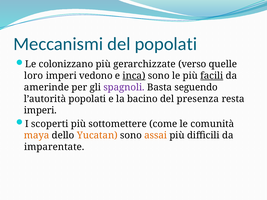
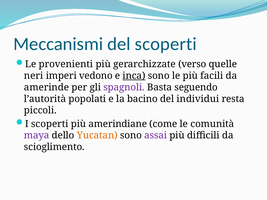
del popolati: popolati -> scoperti (166, 44)
colonizzano: colonizzano -> provenienti (66, 64)
loro: loro -> neri (34, 76)
facili underline: present -> none (212, 76)
presenza: presenza -> individui (198, 99)
imperi: imperi -> piccoli (40, 111)
sottomettere: sottomettere -> amerindiane (118, 124)
maya colour: orange -> purple (37, 136)
assai colour: orange -> purple (156, 136)
imparentate: imparentate -> scioglimento (54, 147)
